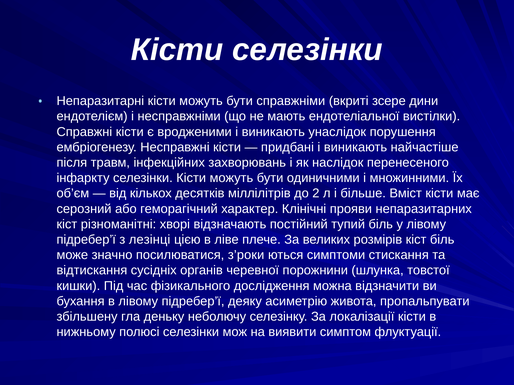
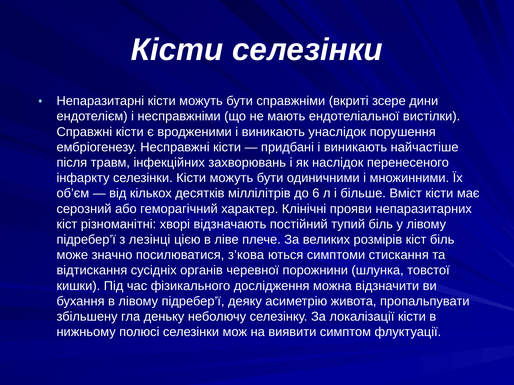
2: 2 -> 6 (316, 194)
з’роки: з’роки -> з’кова (246, 255)
